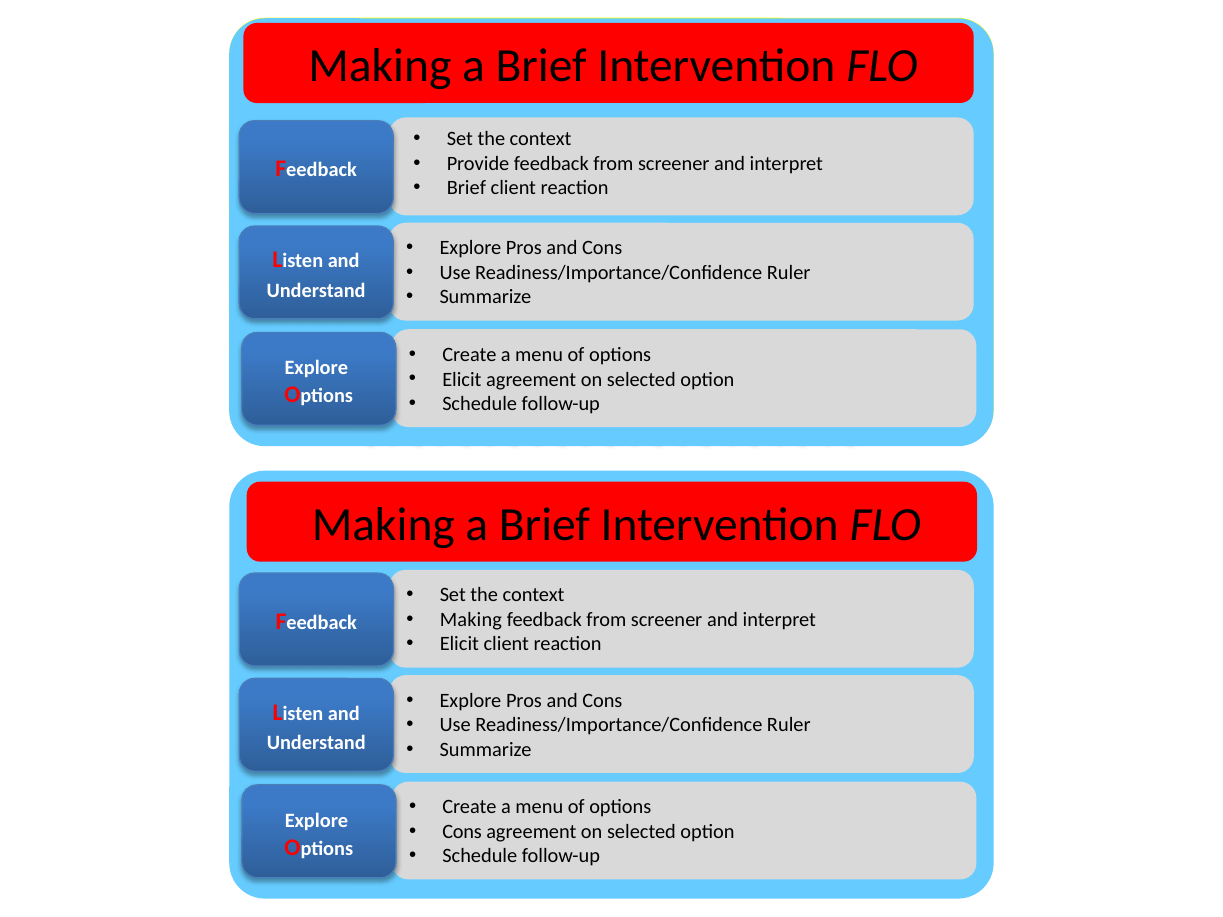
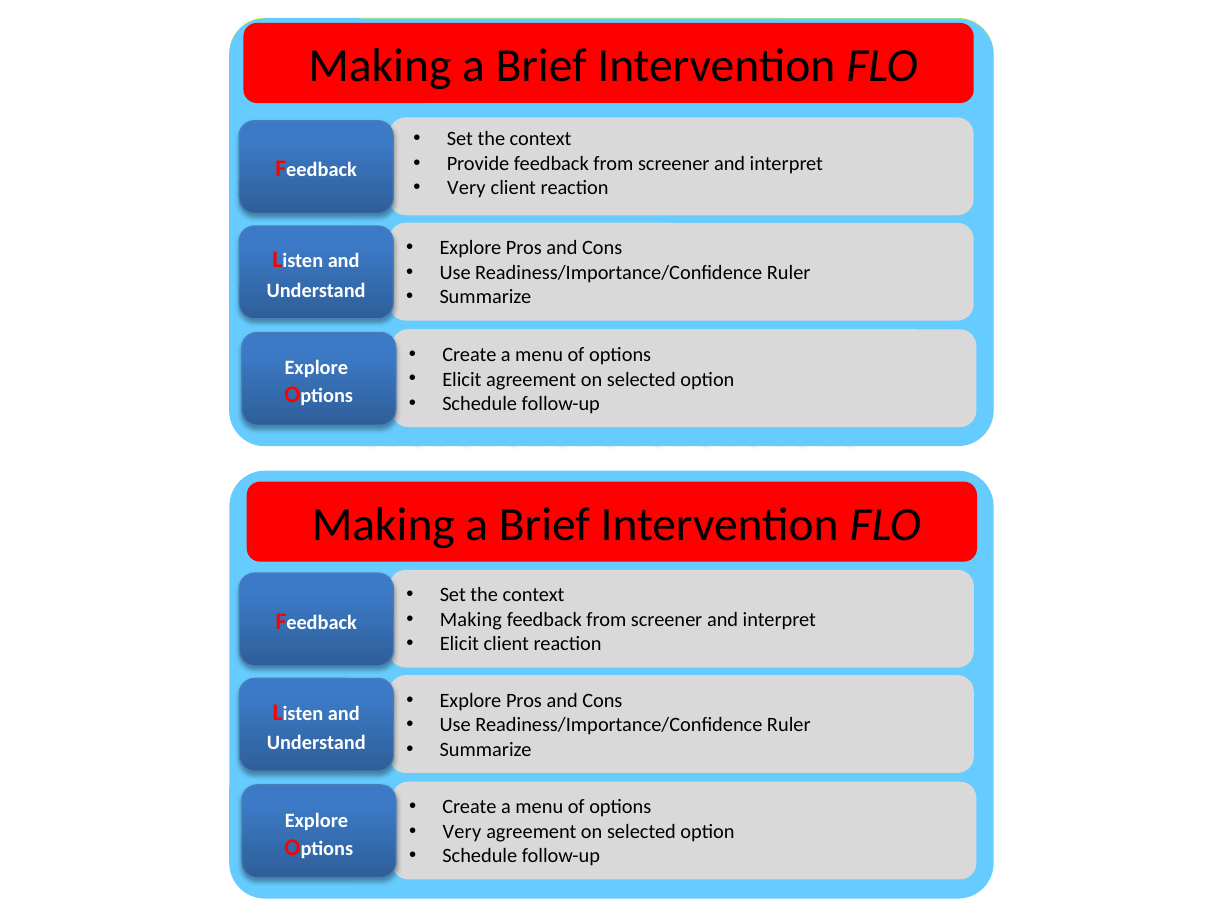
Brief: Brief -> Very (466, 188)
Cons: Cons -> Very (462, 832)
